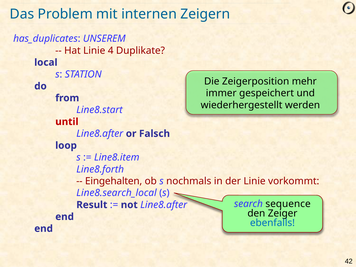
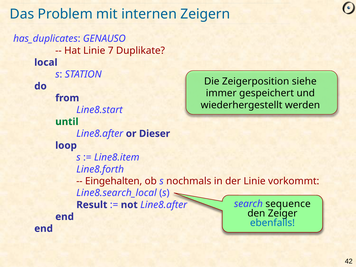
UNSEREM: UNSEREM -> GENAUSO (104, 39)
4: 4 -> 7 (111, 51)
mehr: mehr -> siehe (304, 81)
until colour: red -> green (67, 122)
Falsch: Falsch -> Dieser (155, 134)
